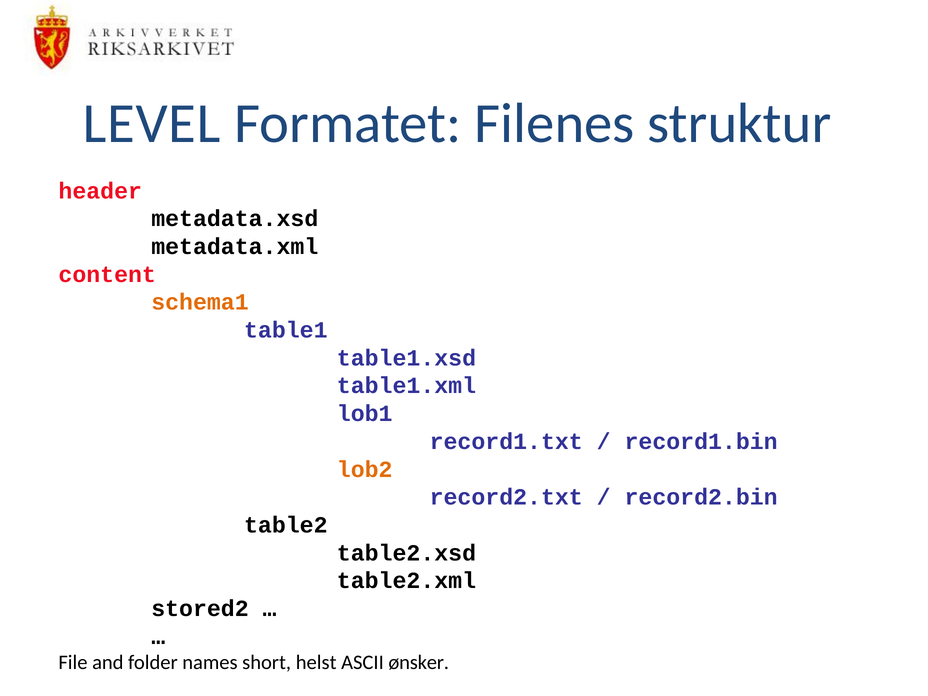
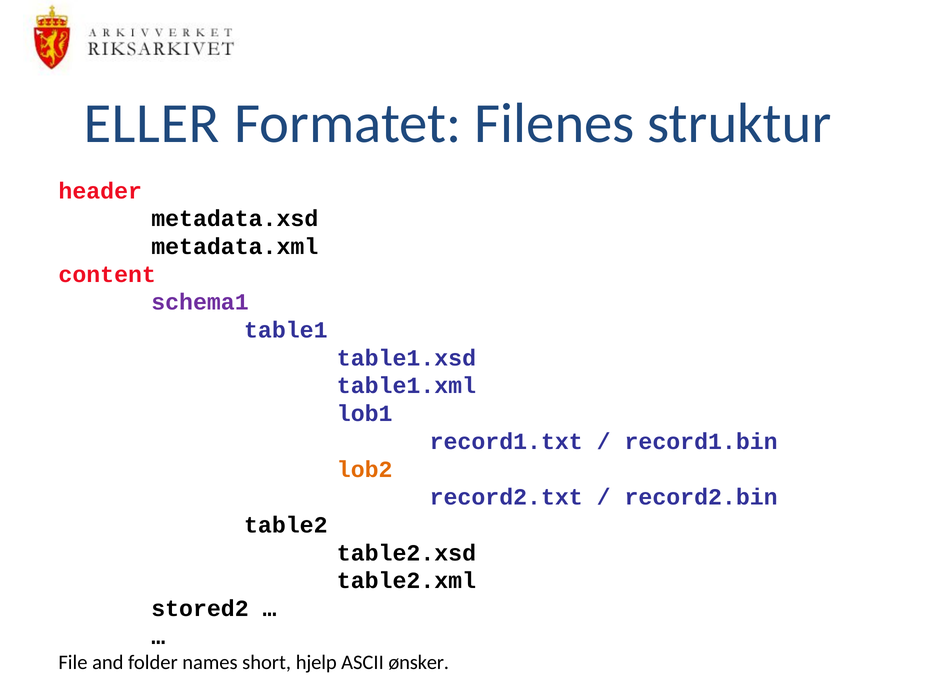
LEVEL: LEVEL -> ELLER (152, 124)
schema1 colour: orange -> purple (200, 302)
helst: helst -> hjelp (316, 662)
